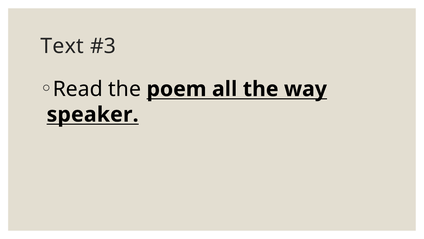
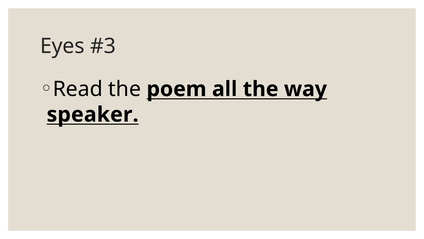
Text: Text -> Eyes (62, 46)
